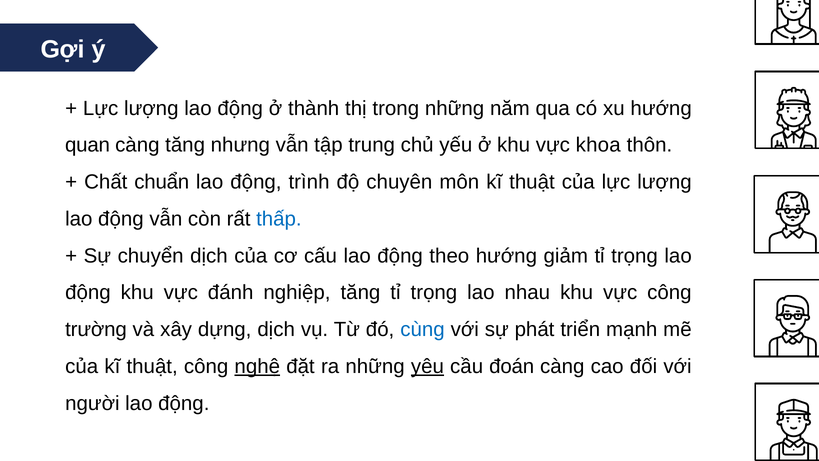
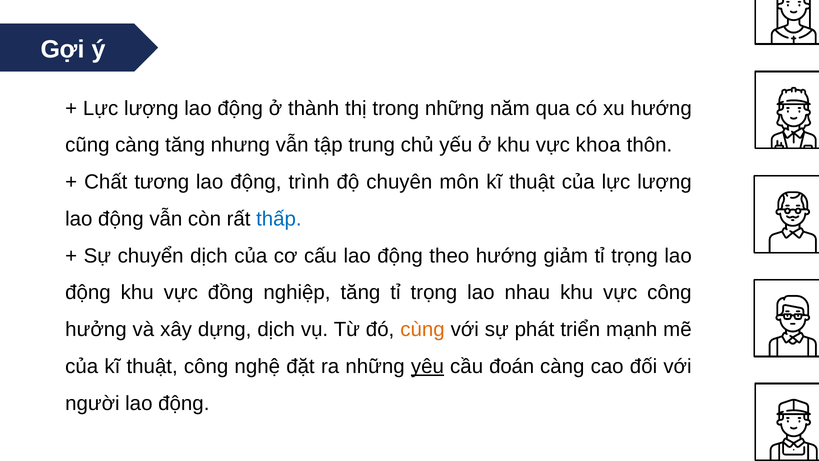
quan: quan -> cũng (87, 145)
chuẩn: chuẩn -> tương (162, 182)
đánh: đánh -> đồng (231, 293)
trường: trường -> hưởng (96, 329)
cùng colour: blue -> orange (423, 329)
nghệ underline: present -> none (257, 366)
